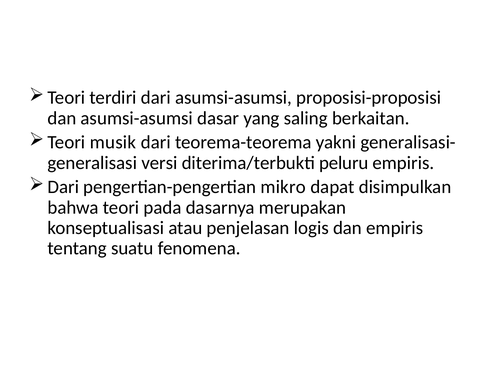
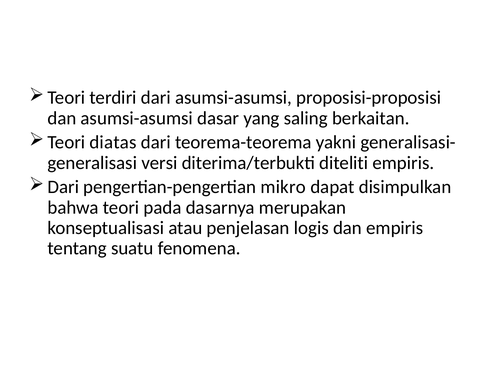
musik: musik -> diatas (113, 142)
peluru: peluru -> diteliti (344, 163)
